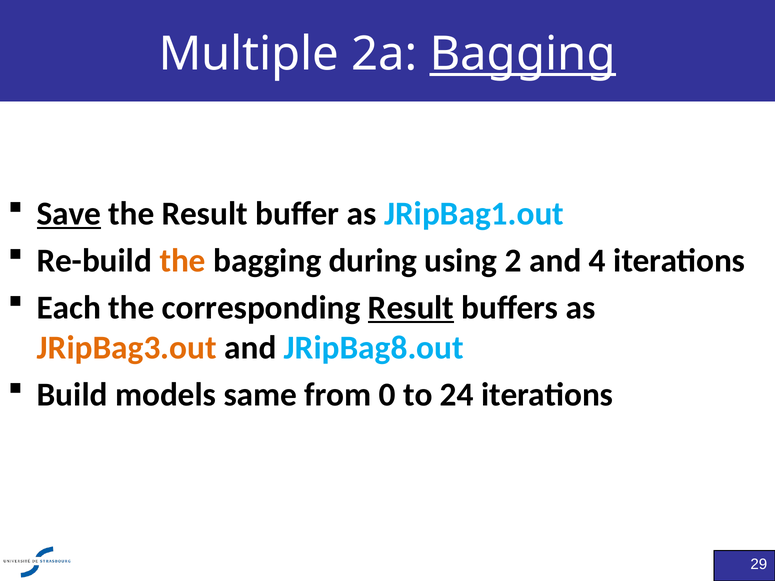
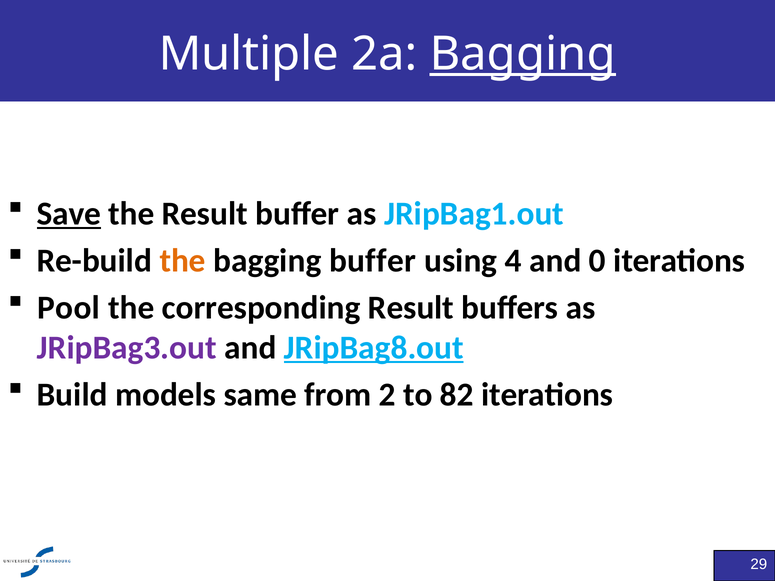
bagging during: during -> buffer (373, 261)
2: 2 -> 4 (513, 261)
4: 4 -> 0 (597, 261)
Each: Each -> Pool (69, 308)
Result underline: present -> none (411, 308)
JRipBag3.out colour: orange -> purple (127, 348)
JRipBag8.out underline: none -> present (374, 348)
0: 0 -> 2 (387, 395)
24: 24 -> 82 (457, 395)
